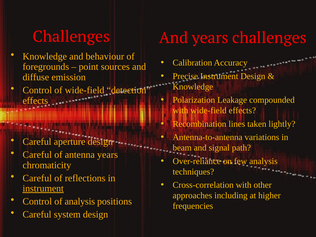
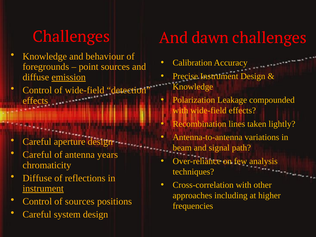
And years: years -> dawn (210, 38)
emission underline: none -> present (69, 77)
Careful: Careful -> Diffuse (37, 178)
of analysis: analysis -> sources (80, 201)
